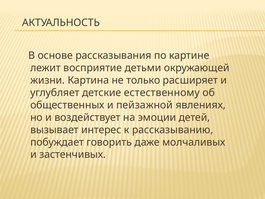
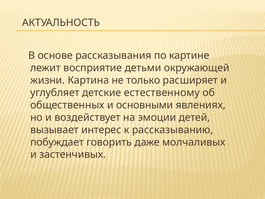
пейзажной: пейзажной -> основными (145, 105)
